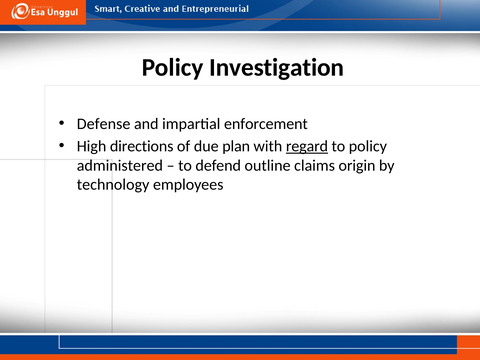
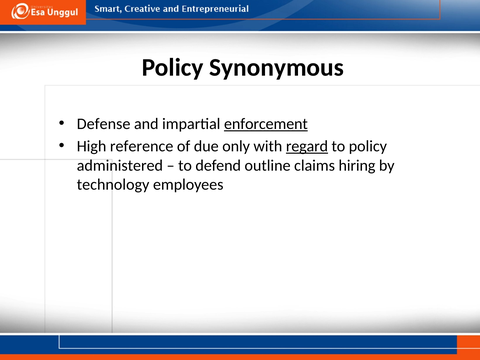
Investigation: Investigation -> Synonymous (277, 67)
enforcement underline: none -> present (266, 124)
directions: directions -> reference (142, 146)
plan: plan -> only (236, 146)
origin: origin -> hiring (357, 165)
